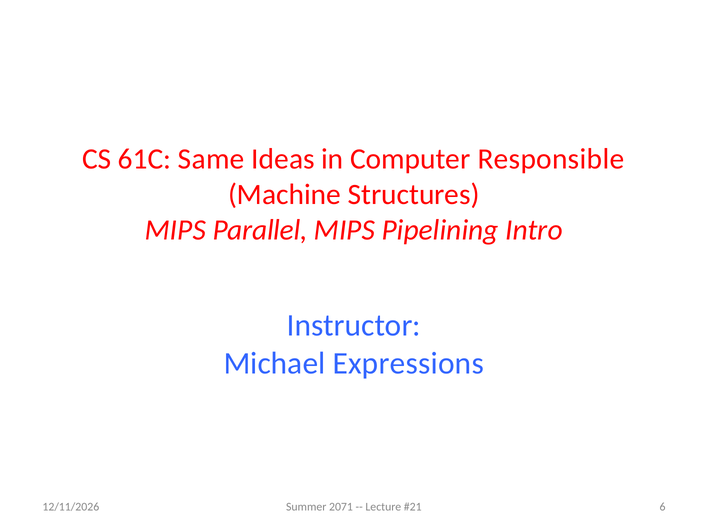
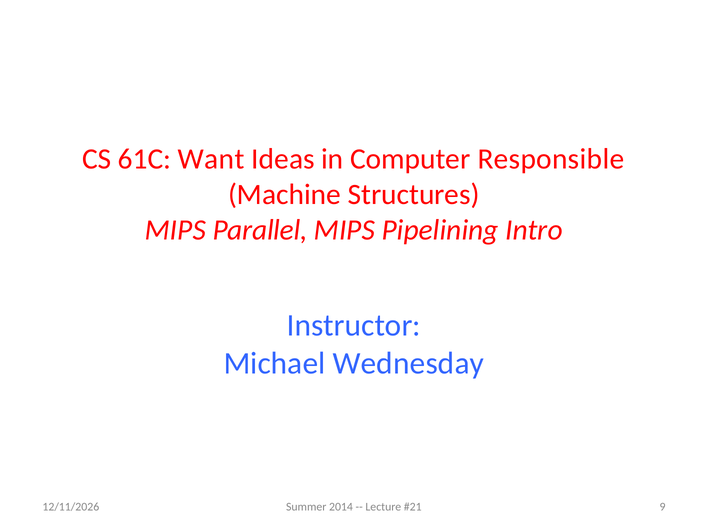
Same: Same -> Want (211, 159)
Expressions: Expressions -> Wednesday (408, 363)
6: 6 -> 9 (663, 507)
2071: 2071 -> 2014 (341, 507)
